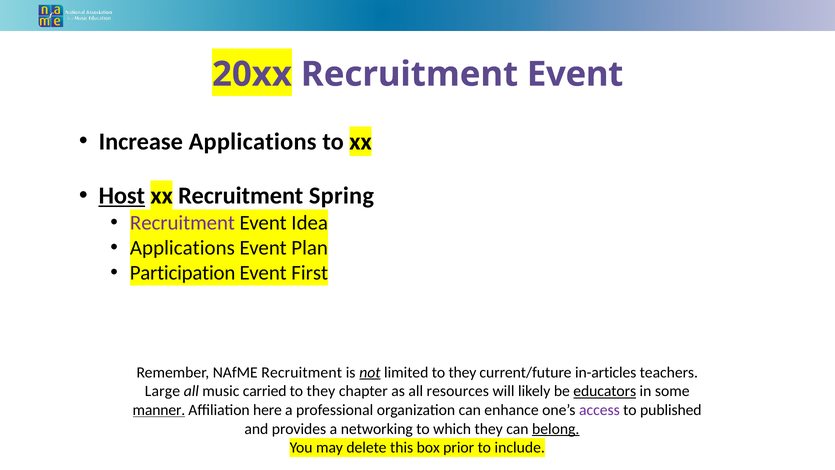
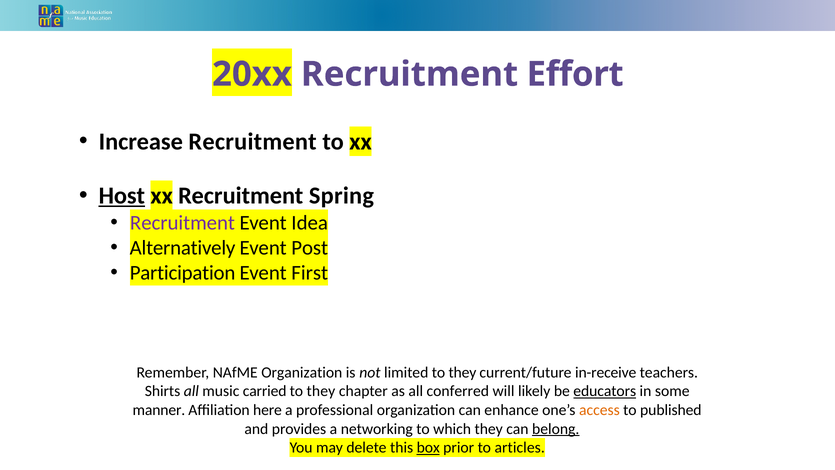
20xx Recruitment Event: Event -> Effort (575, 74)
Increase Applications: Applications -> Recruitment (253, 141)
Applications: Applications -> Alternatively (183, 248)
Plan: Plan -> Post (310, 248)
NAfME Recruitment: Recruitment -> Organization (302, 372)
not underline: present -> none (370, 372)
in-articles: in-articles -> in-receive (606, 372)
Large: Large -> Shirts (163, 391)
resources: resources -> conferred (458, 391)
manner underline: present -> none (159, 410)
access colour: purple -> orange (599, 410)
box underline: none -> present (428, 447)
include: include -> articles (520, 447)
